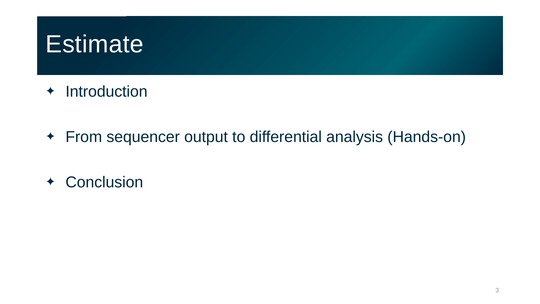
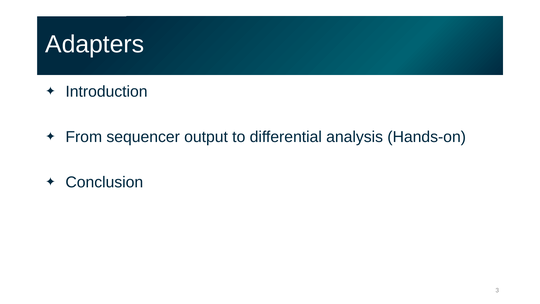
Estimate: Estimate -> Adapters (95, 44)
